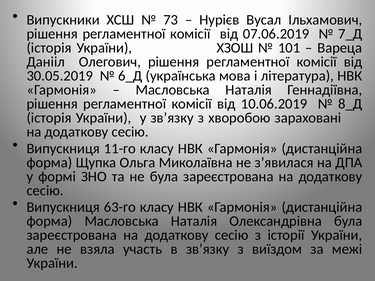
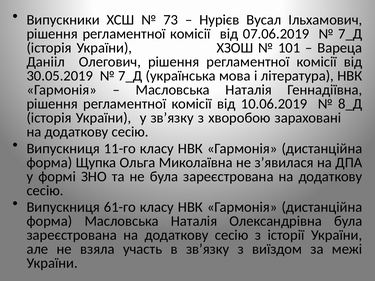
6_Д: 6_Д -> 7_Д (130, 76)
63-го: 63-го -> 61-го (120, 207)
